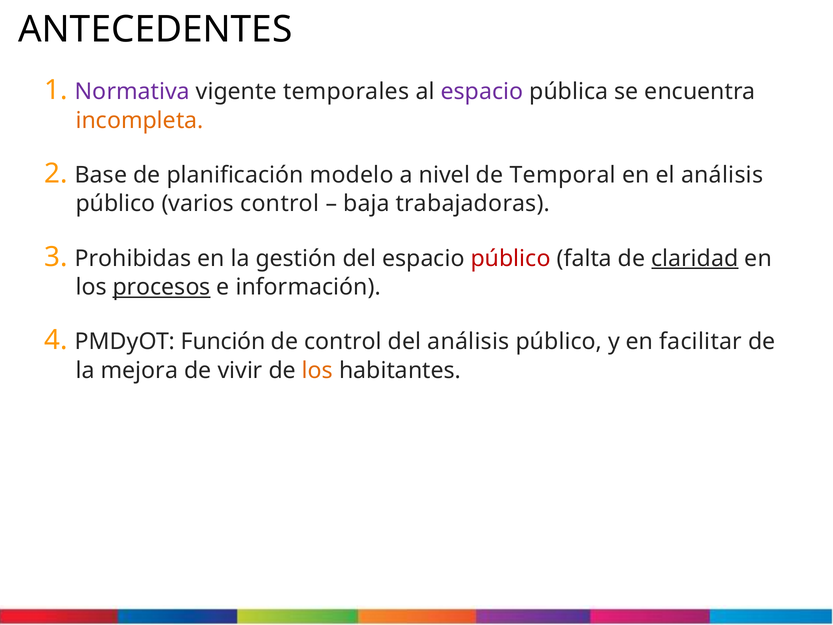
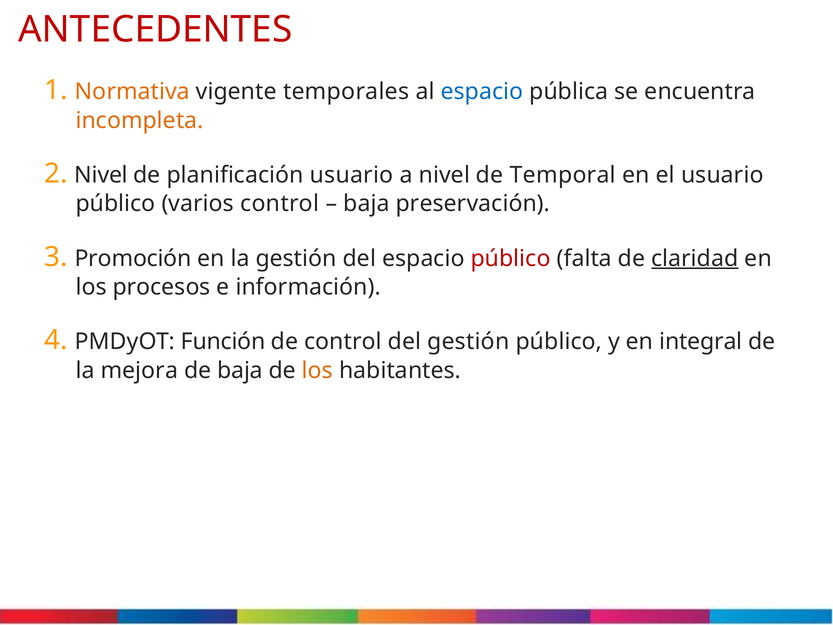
ANTECEDENTES colour: black -> red (155, 30)
Normativa colour: purple -> orange (132, 92)
espacio colour: purple -> blue (482, 92)
2 Base: Base -> Nivel (101, 175)
planificación modelo: modelo -> usuario (352, 175)
el análisis: análisis -> usuario (722, 175)
trabajadoras: trabajadoras -> preservación (473, 204)
Prohibidas: Prohibidas -> Promoción (133, 258)
procesos underline: present -> none (162, 287)
del análisis: análisis -> gestión (468, 342)
facilitar: facilitar -> integral (701, 342)
de vivir: vivir -> baja (240, 370)
